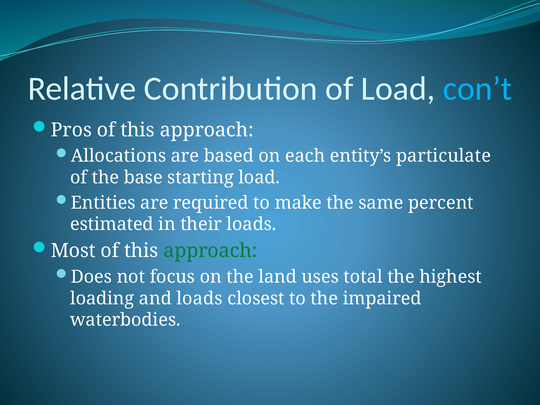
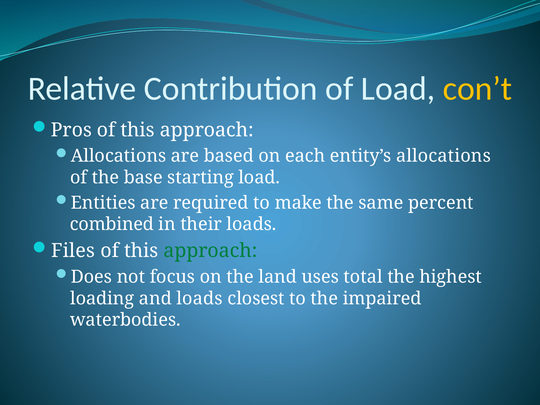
con’t colour: light blue -> yellow (477, 89)
entity’s particulate: particulate -> allocations (443, 156)
estimated: estimated -> combined (112, 224)
Most: Most -> Files (73, 251)
